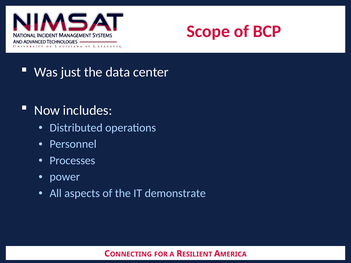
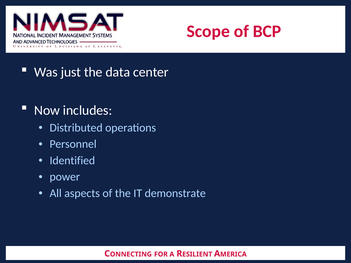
Processes: Processes -> Identified (72, 161)
